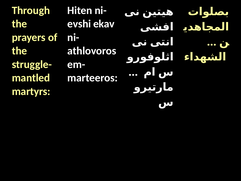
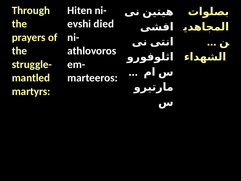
ekav: ekav -> died (104, 24)
